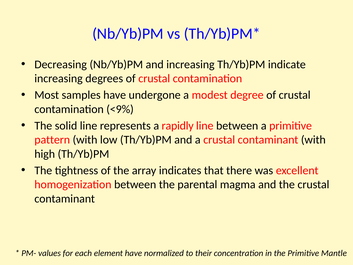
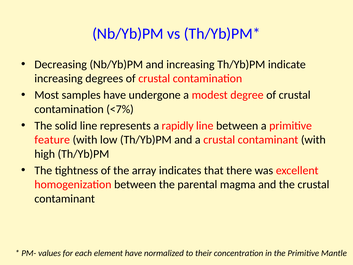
<9%: <9% -> <7% (120, 109)
pattern: pattern -> feature (52, 140)
